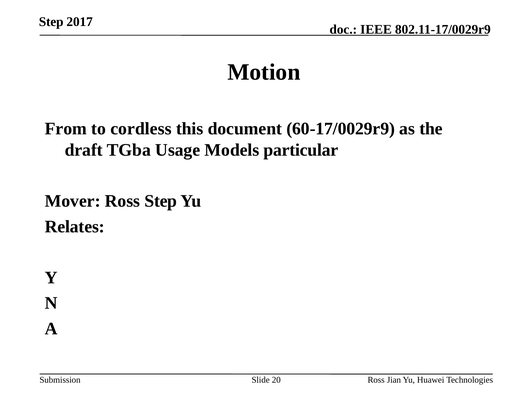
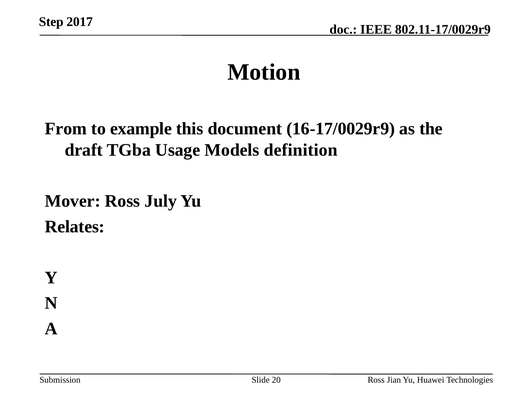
cordless: cordless -> example (141, 129)
60-17/0029r9: 60-17/0029r9 -> 16-17/0029r9 (341, 129)
particular: particular -> definition (301, 150)
Ross Step: Step -> July (161, 201)
